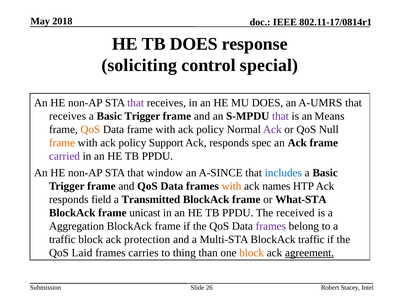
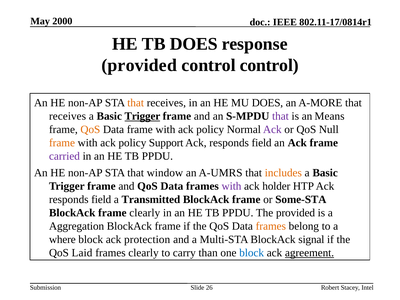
2018: 2018 -> 2000 (62, 21)
soliciting: soliciting -> provided (139, 65)
control special: special -> control (269, 65)
that colour: purple -> orange (136, 103)
A-UMRS: A-UMRS -> A-MORE (320, 103)
Trigger underline: none -> present (142, 116)
spec: spec -> field (262, 143)
A-SINCE: A-SINCE -> A-UMRS (221, 173)
includes colour: blue -> orange (283, 173)
with colour: orange -> purple (232, 186)
names: names -> holder (276, 186)
What-STA: What-STA -> Some-STA (301, 200)
frame unicast: unicast -> clearly (145, 213)
The received: received -> provided (296, 213)
frames colour: purple -> orange (271, 226)
traffic: traffic -> where (62, 240)
BlockAck traffic: traffic -> signal (311, 240)
frames carries: carries -> clearly (144, 253)
thing: thing -> carry (184, 253)
block colour: orange -> blue (252, 253)
